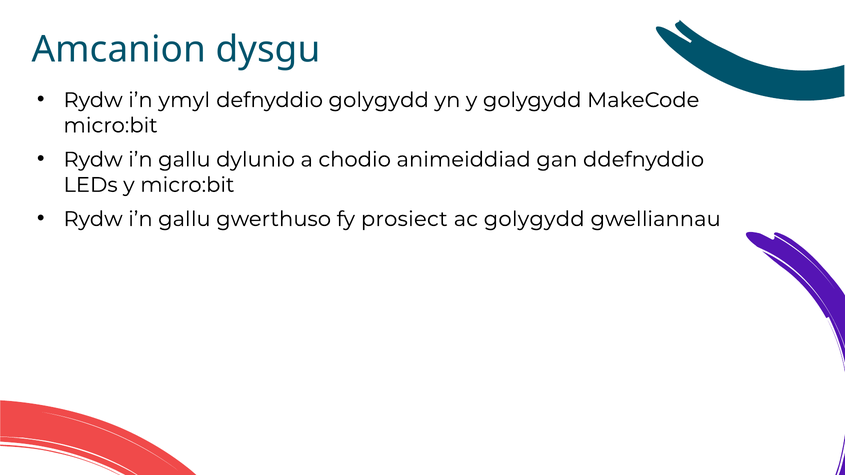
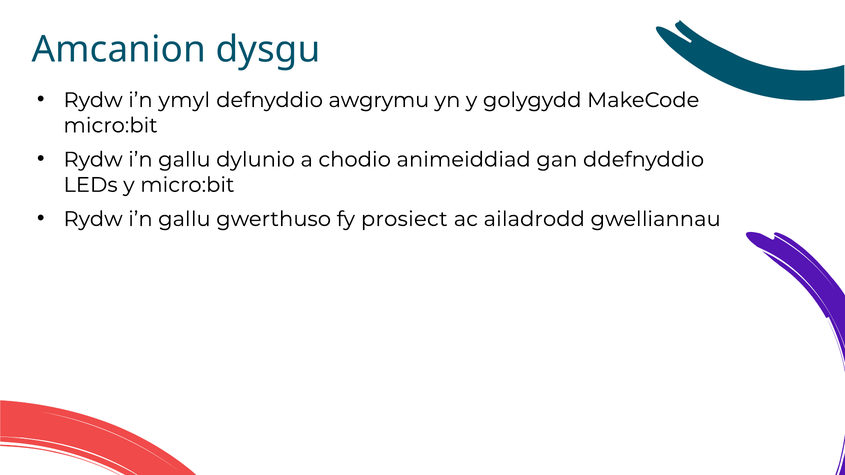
defnyddio golygydd: golygydd -> awgrymu (379, 100)
ac golygydd: golygydd -> ailadrodd (534, 219)
